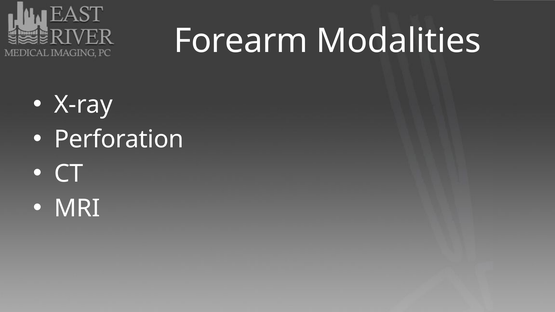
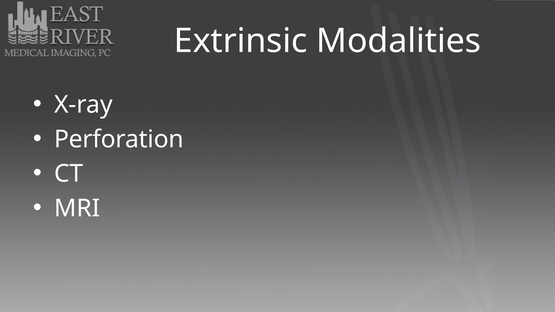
Forearm: Forearm -> Extrinsic (241, 41)
